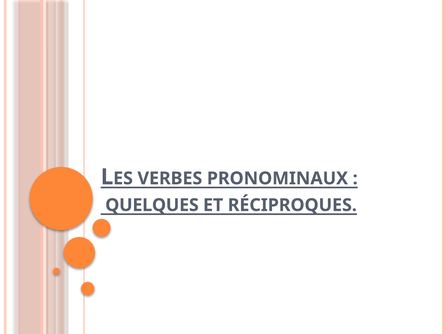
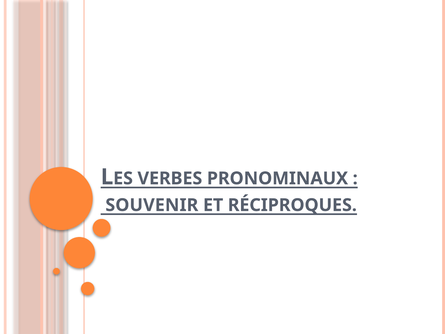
QUELQUES: QUELQUES -> SOUVENIR (152, 205)
